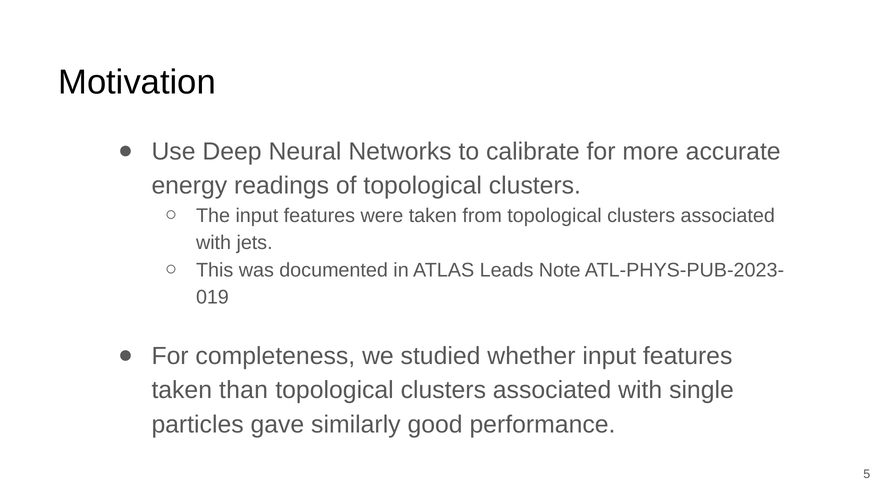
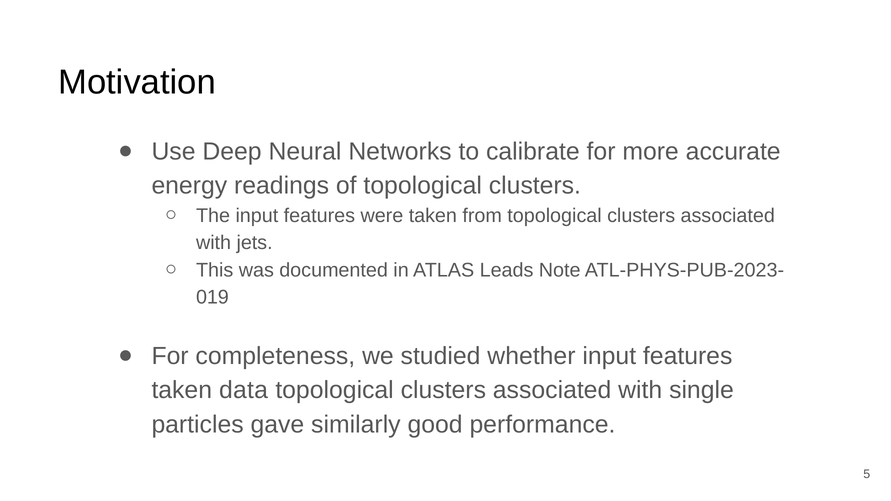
than: than -> data (244, 390)
